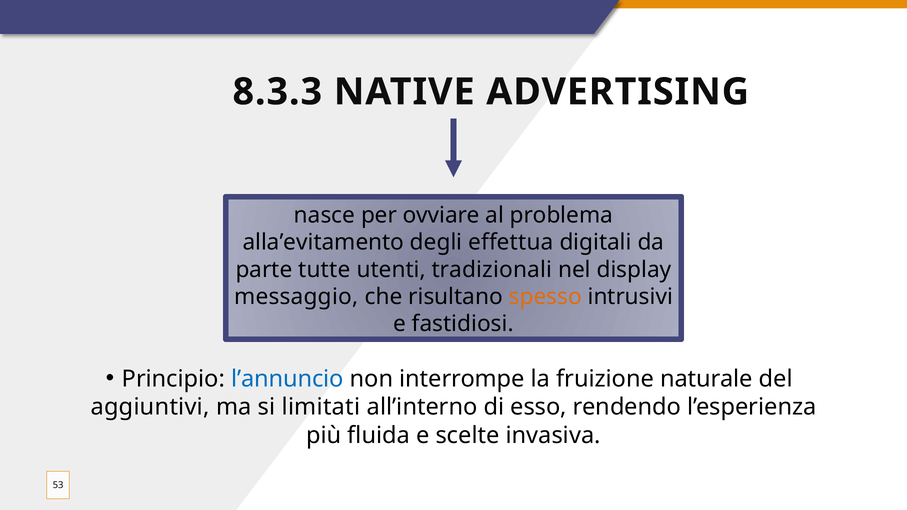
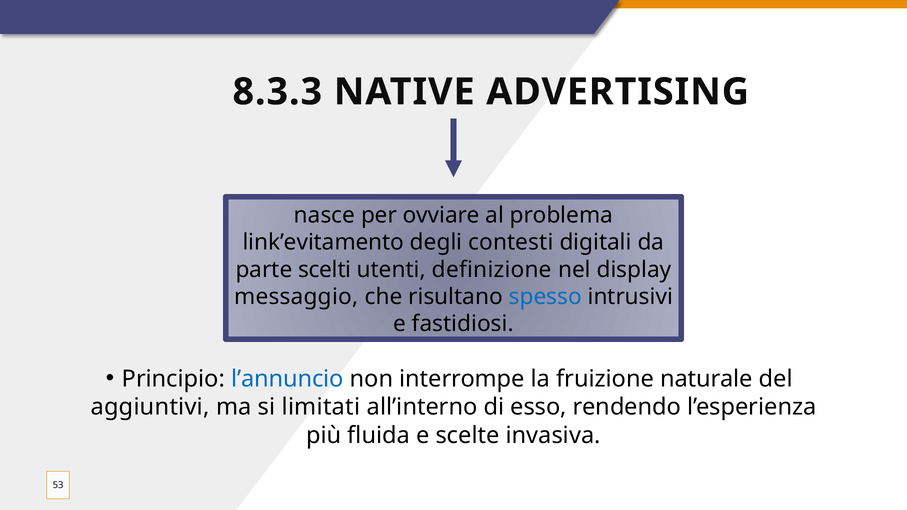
alla’evitamento: alla’evitamento -> link’evitamento (323, 242)
effettua: effettua -> contesti (511, 242)
tutte: tutte -> scelti (325, 270)
tradizionali: tradizionali -> definizione (492, 270)
spesso colour: orange -> blue (545, 297)
